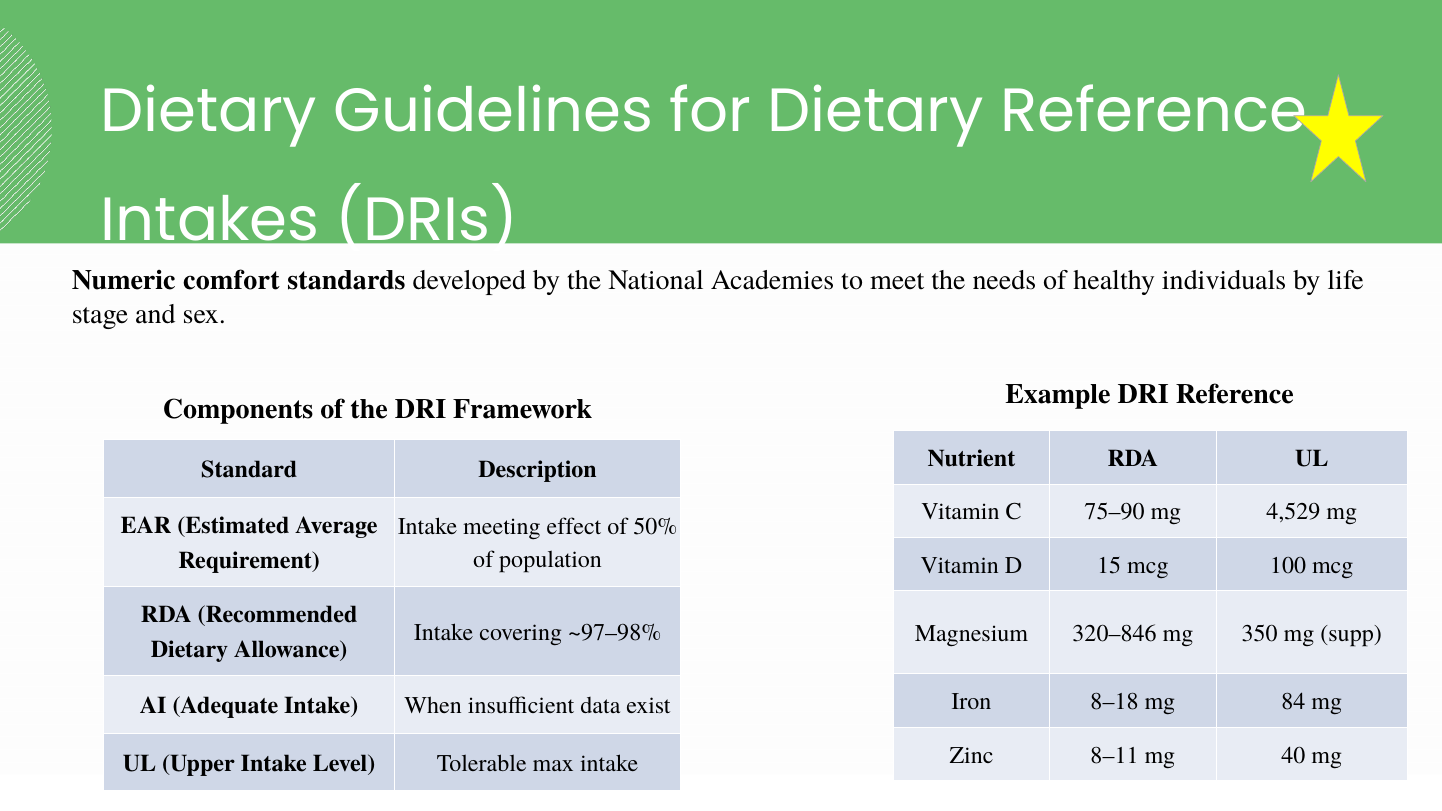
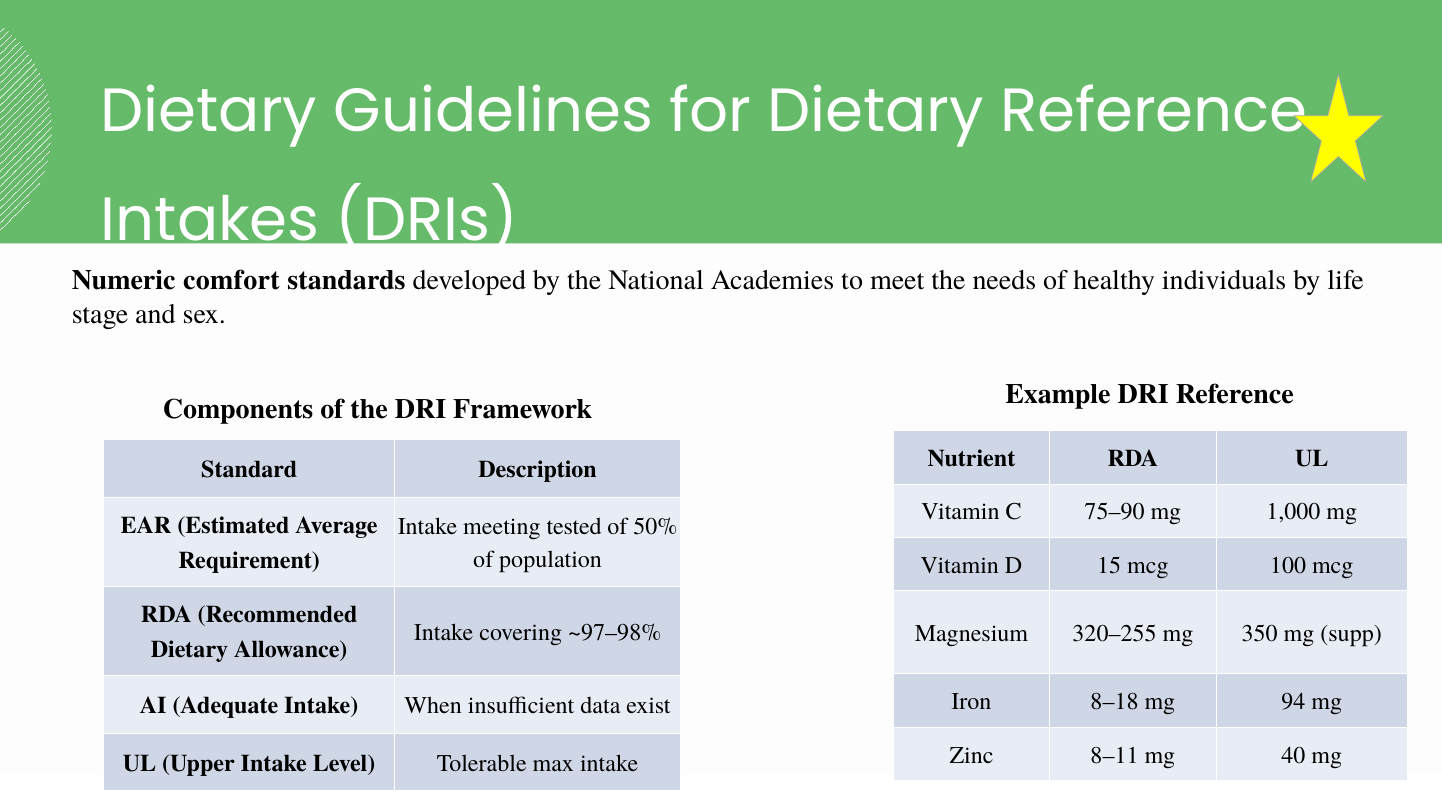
4,529: 4,529 -> 1,000 (1293, 512)
effect: effect -> tested (574, 527)
320–846: 320–846 -> 320–255 (1115, 634)
84: 84 -> 94 (1293, 702)
